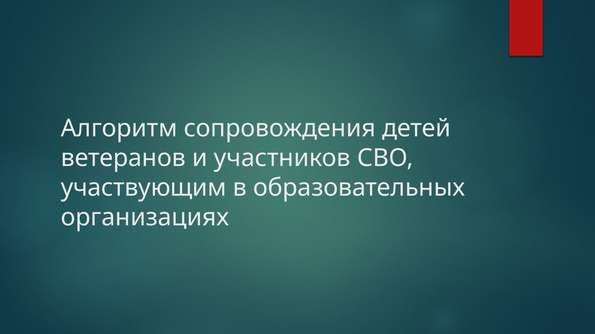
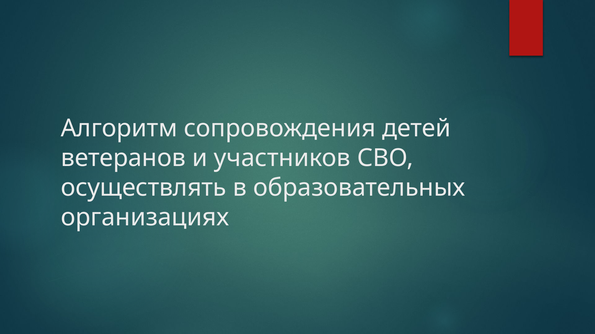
участвующим: участвующим -> осуществлять (144, 188)
